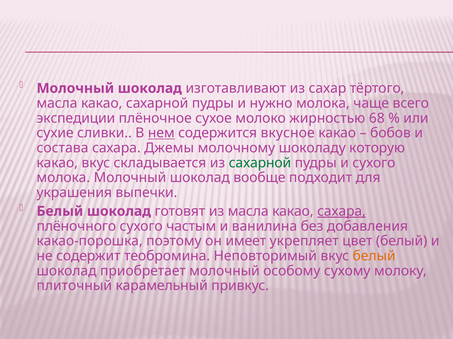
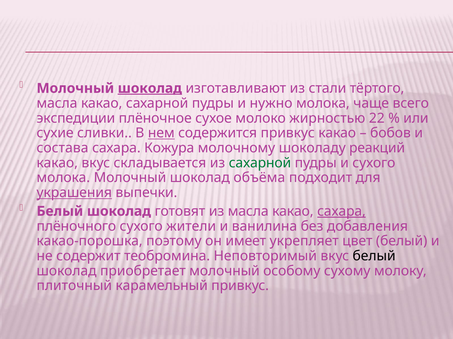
шоколад underline: none -> present (150, 88)
сахар: сахар -> стали (327, 88)
68: 68 -> 22 (377, 118)
содержится вкусное: вкусное -> привкус (288, 133)
Джемы: Джемы -> Кожура (169, 148)
которую: которую -> реакций (377, 148)
вообще: вообще -> объёма (259, 178)
украшения underline: none -> present (74, 193)
частым: частым -> жители (191, 227)
белый colour: orange -> black (374, 257)
